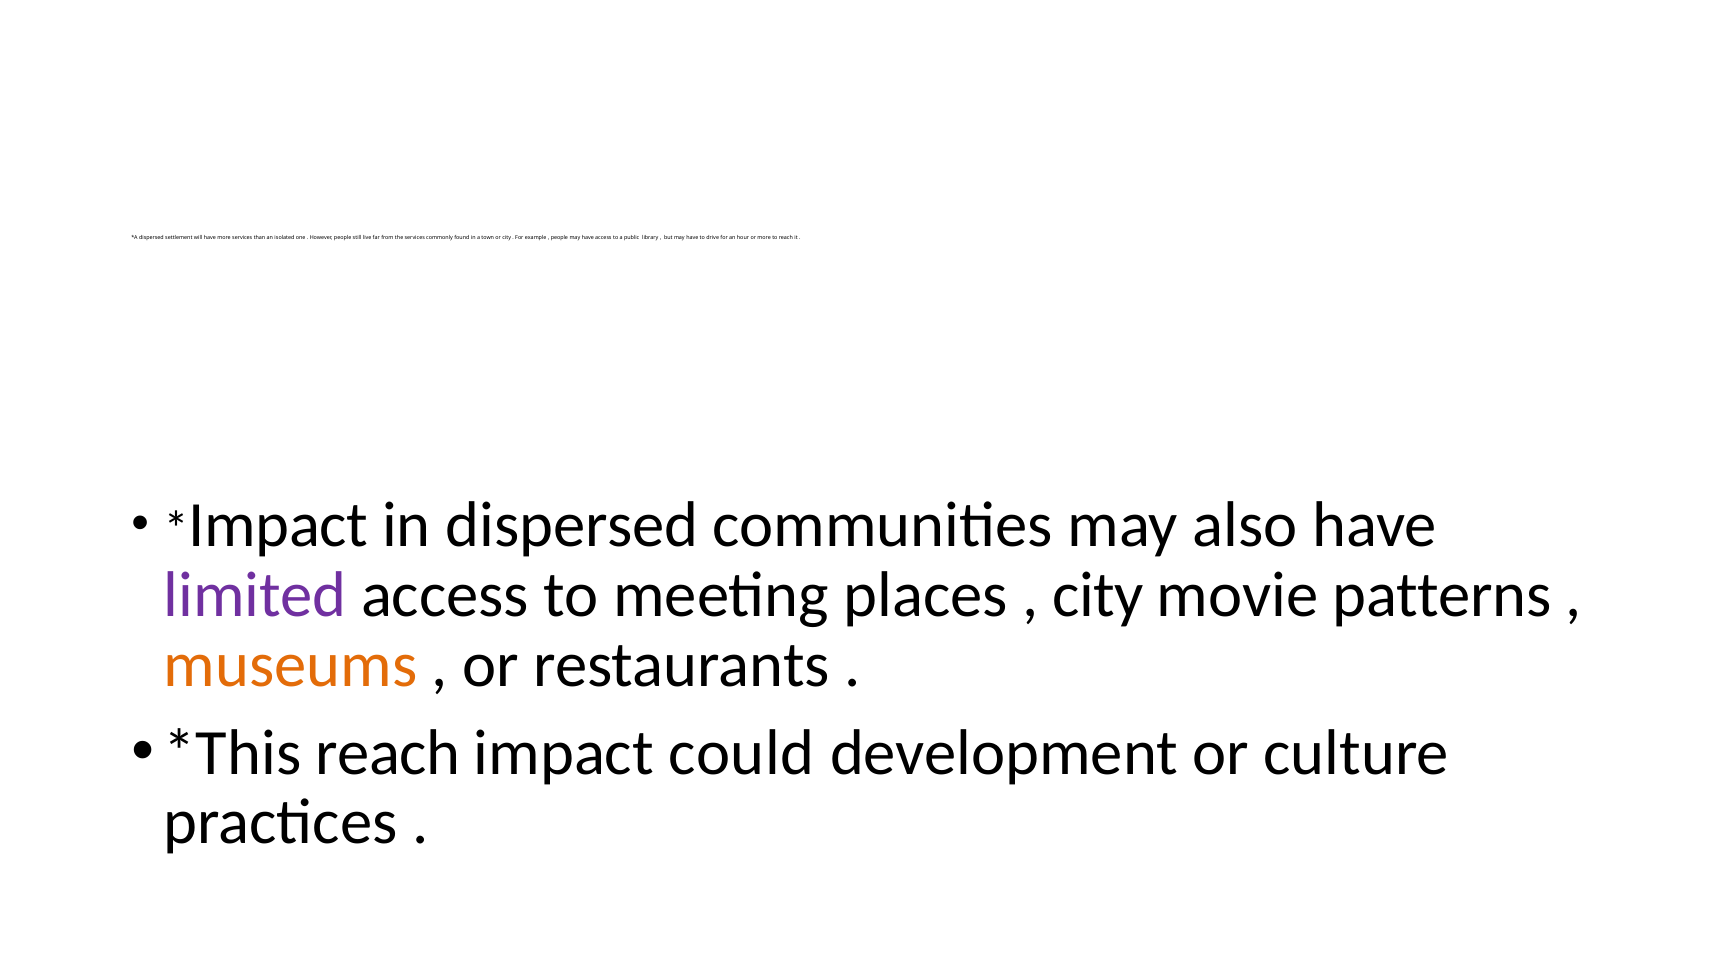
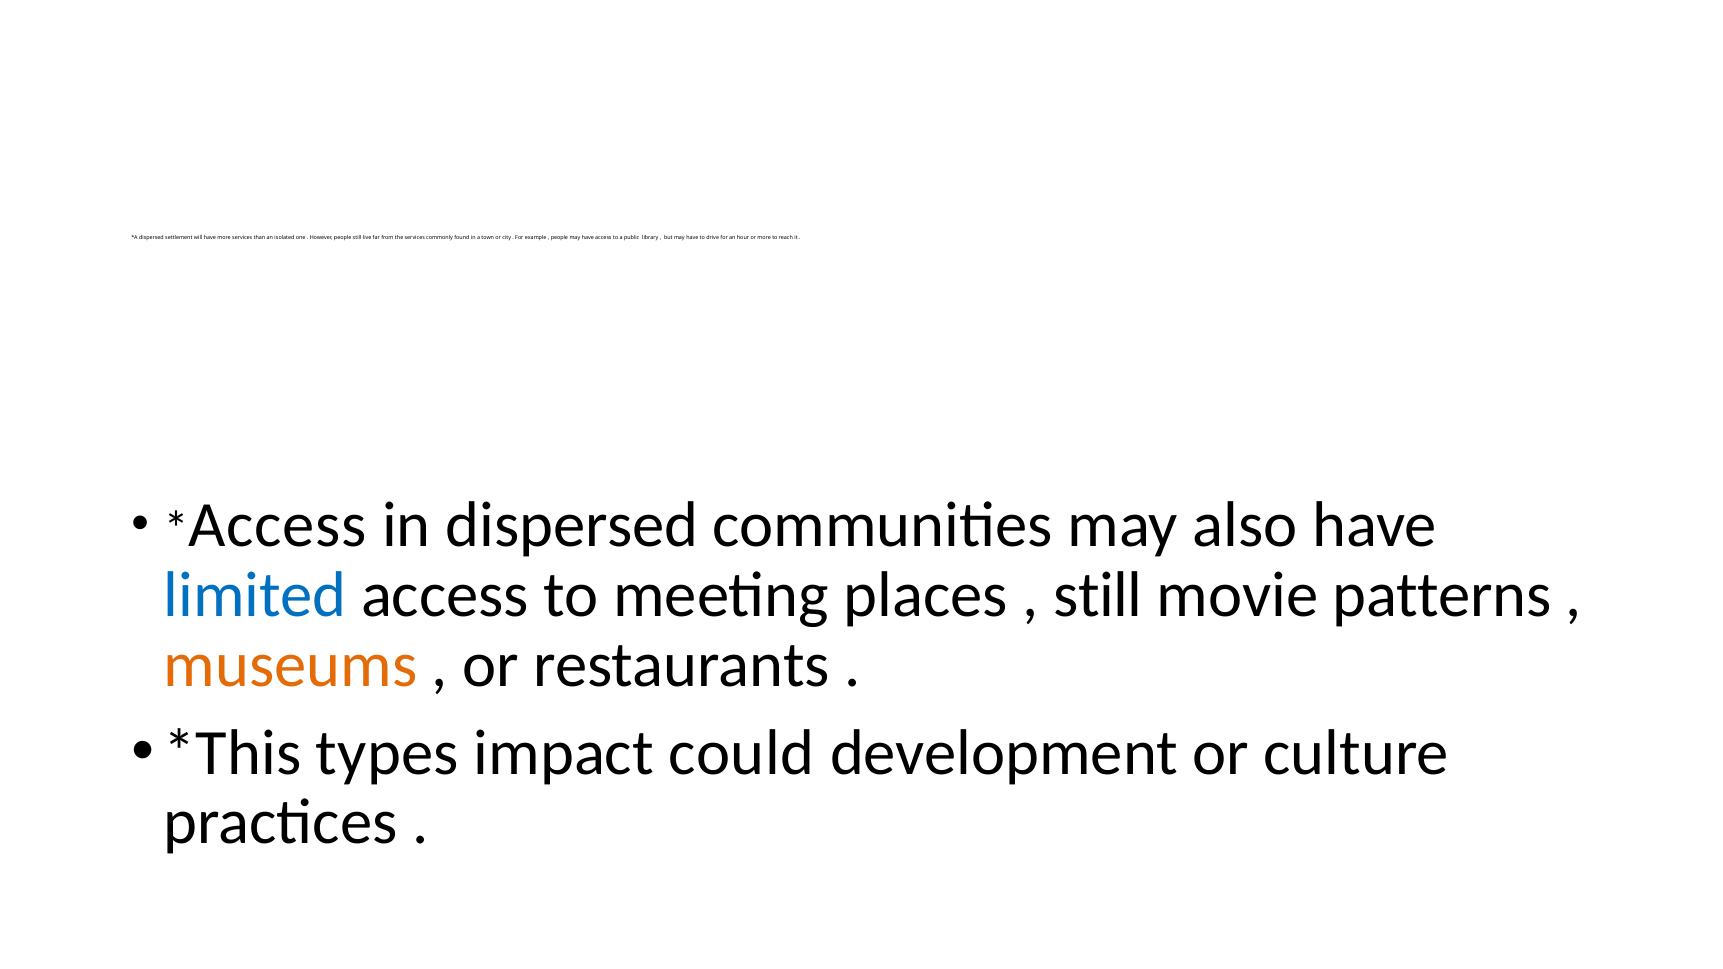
Impact: Impact -> Access (278, 526)
limited colour: purple -> blue (255, 595)
city: city -> still (1098, 595)
reach: reach -> types (387, 753)
